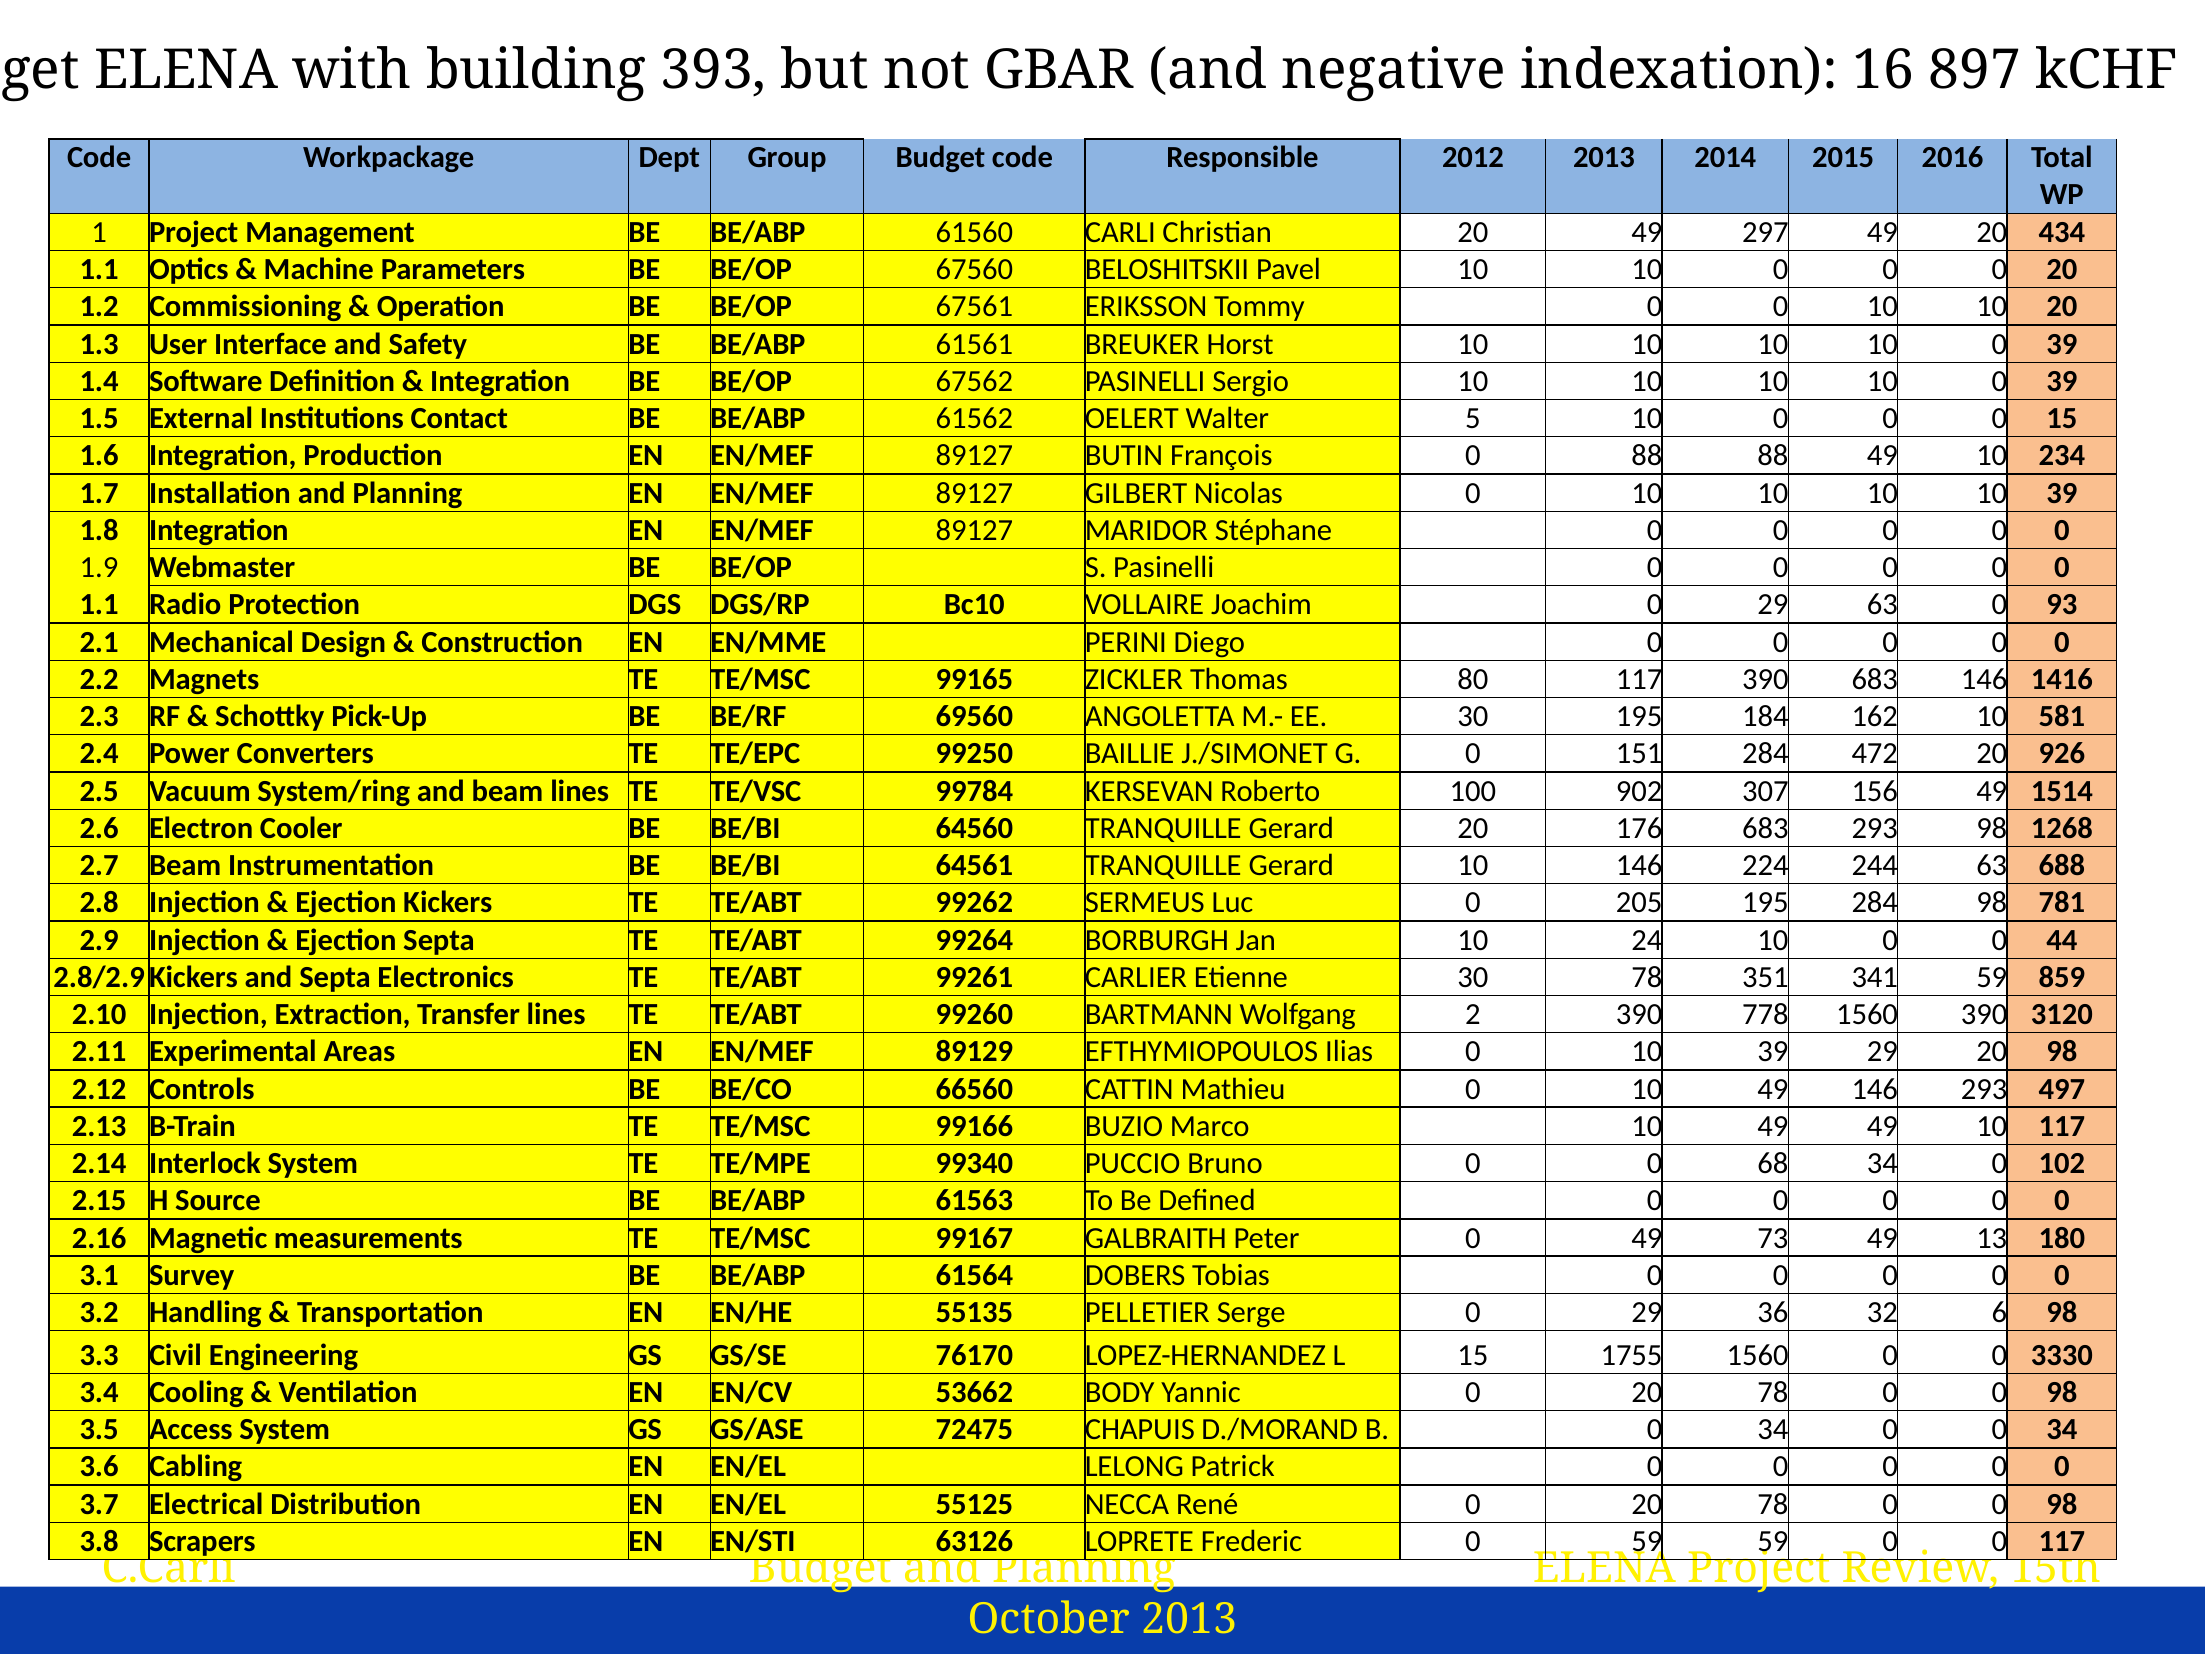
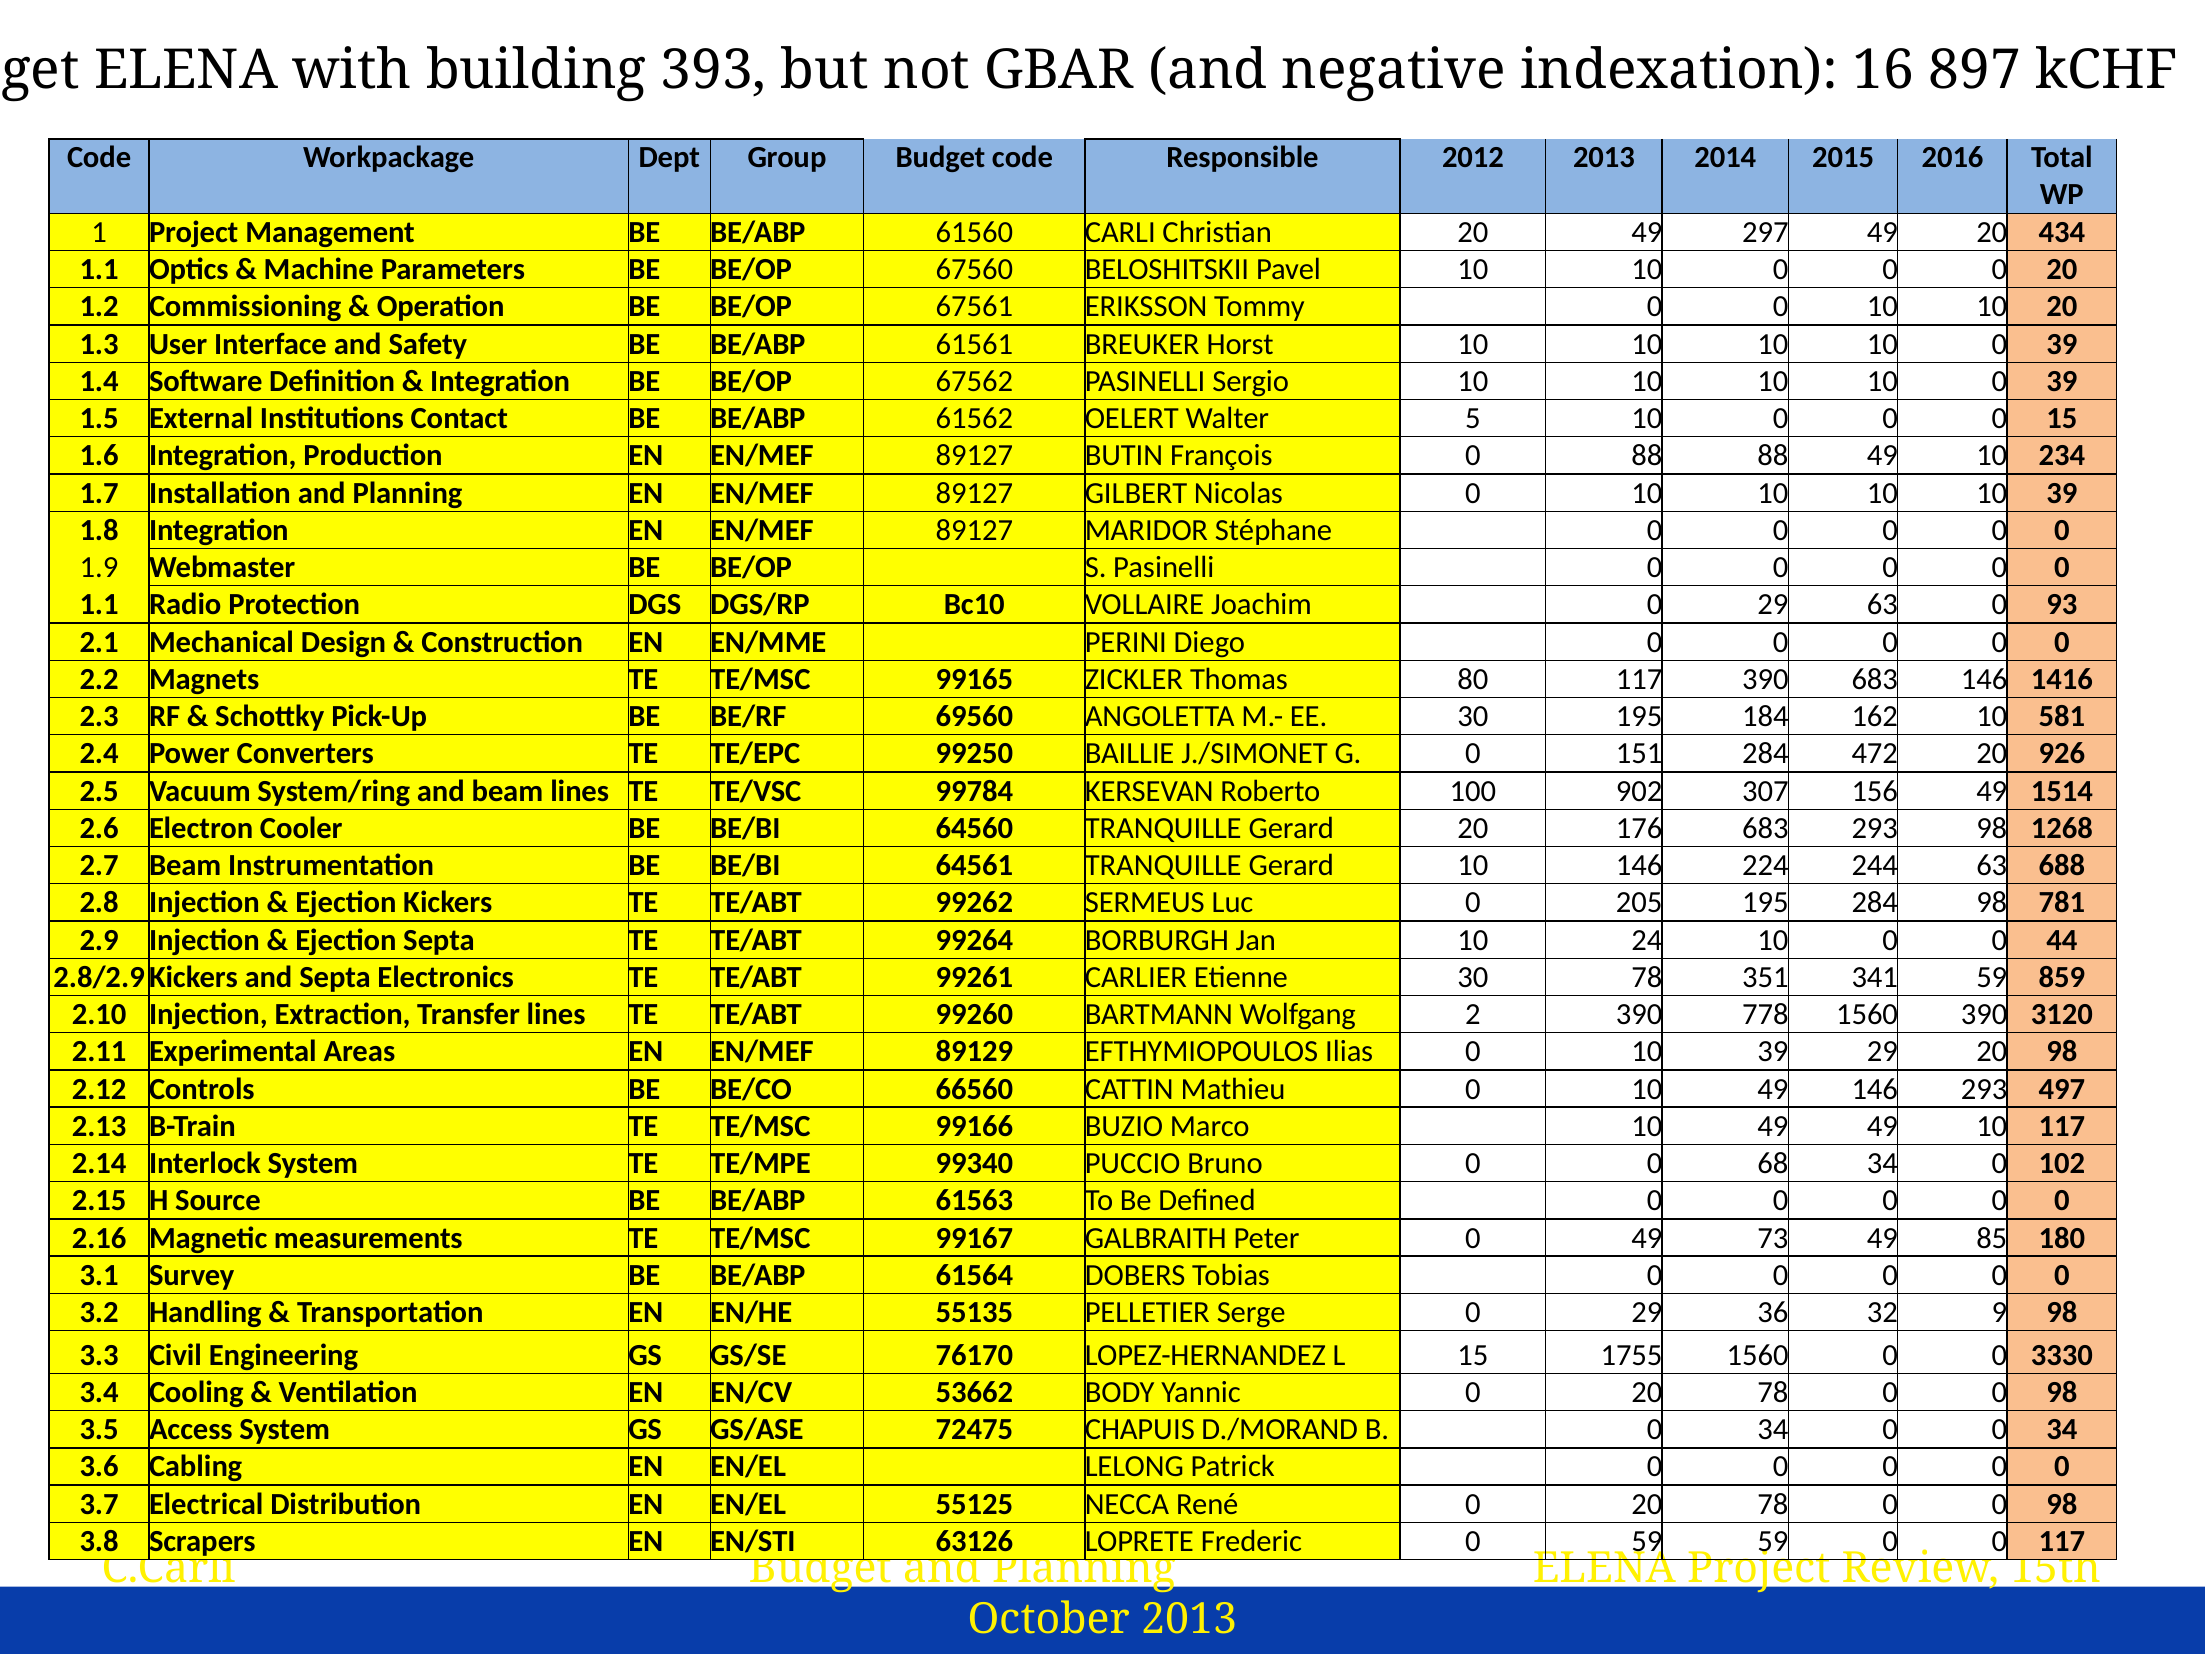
13: 13 -> 85 (1992, 1238)
6: 6 -> 9 (1999, 1312)
